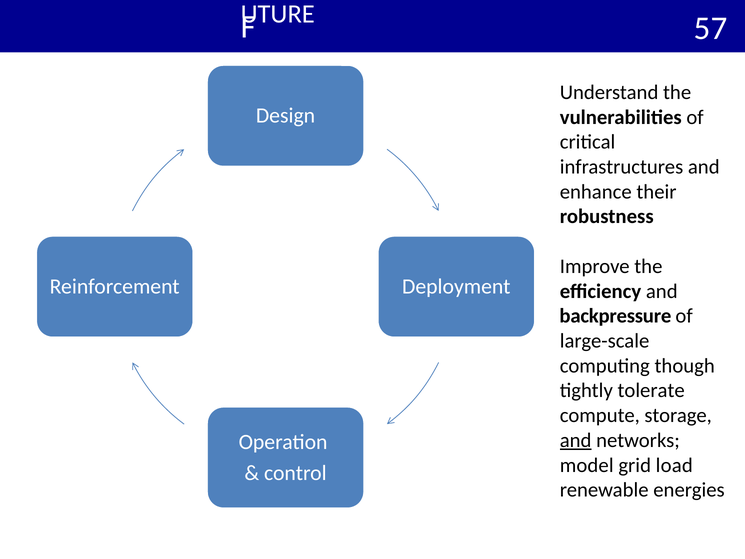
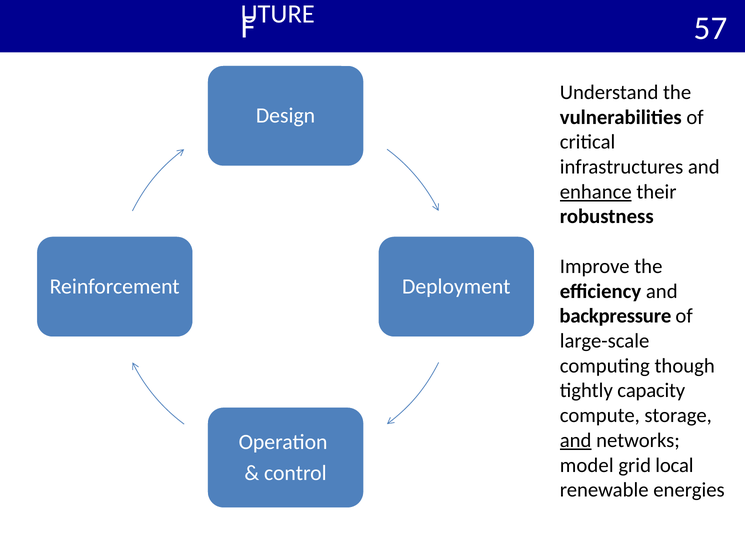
enhance underline: none -> present (596, 192)
tolerate: tolerate -> capacity (651, 390)
load: load -> local (674, 465)
